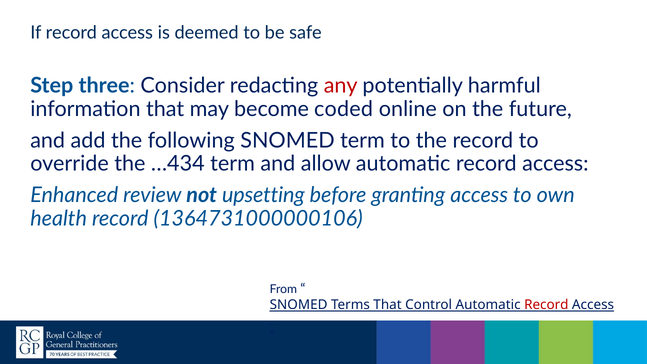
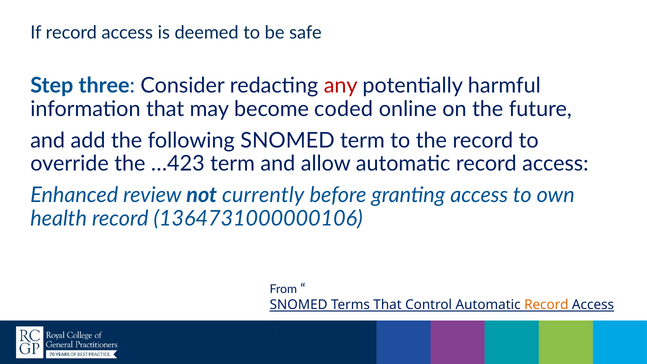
…434: …434 -> …423 (178, 164)
upsetting: upsetting -> currently (263, 195)
Record colour: red -> orange (546, 305)
